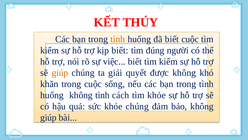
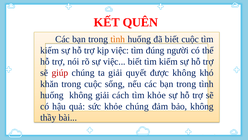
THÚY: THÚY -> QUÊN (140, 22)
kịp biết: biết -> việc (120, 50)
giúp colour: orange -> red (60, 73)
không tình: tình -> giải (102, 95)
giúp: giúp -> thầy (48, 117)
